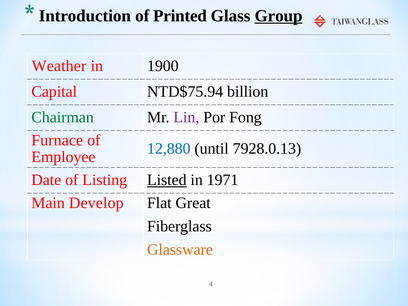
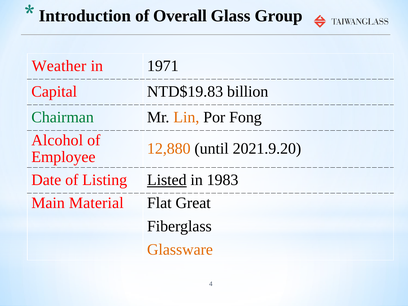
Printed: Printed -> Overall (180, 16)
Group underline: present -> none (279, 16)
1900: 1900 -> 1971 (163, 66)
NTD$75.94: NTD$75.94 -> NTD$19.83 (185, 92)
Lin colour: purple -> orange (186, 117)
Furnace: Furnace -> Alcohol (57, 140)
12,880 colour: blue -> orange (169, 149)
7928.0.13: 7928.0.13 -> 2021.9.20 (267, 149)
1971: 1971 -> 1983 (223, 180)
Develop: Develop -> Material (96, 203)
